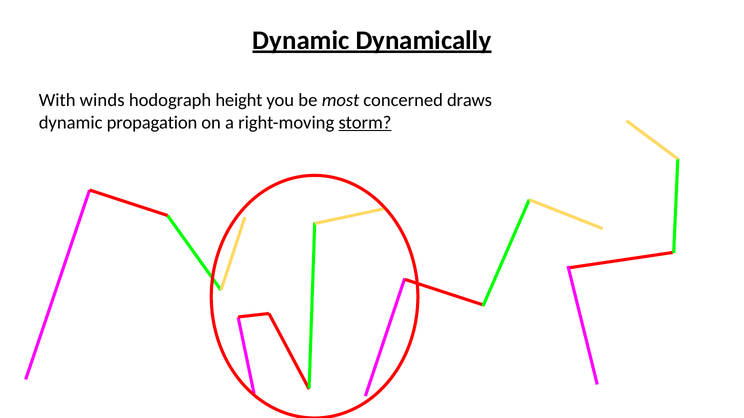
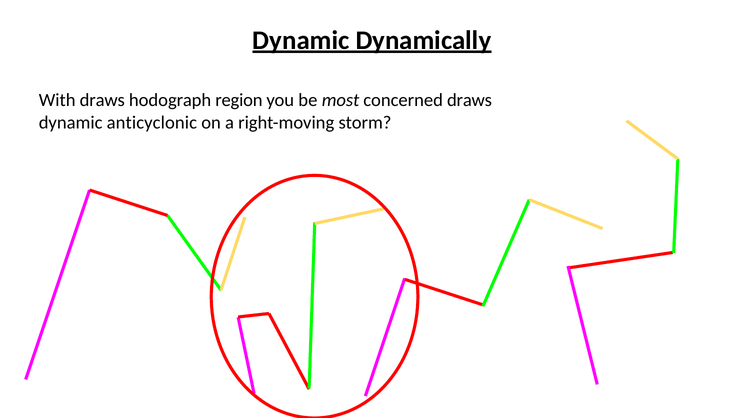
With winds: winds -> draws (102, 100)
height: height -> region (239, 100)
propagation: propagation -> anticyclonic (152, 123)
storm underline: present -> none (365, 123)
